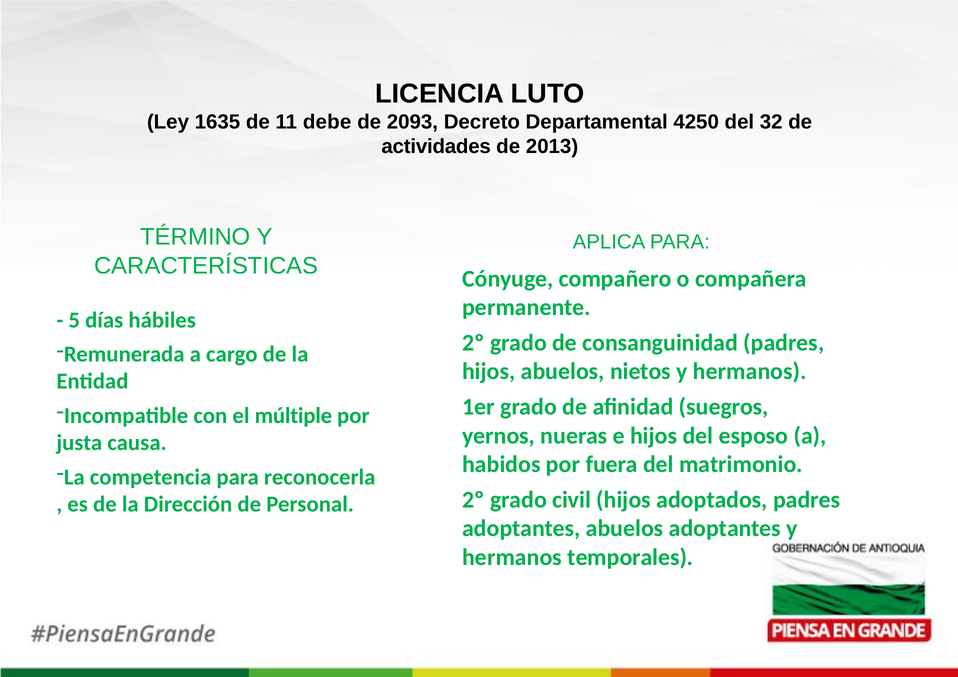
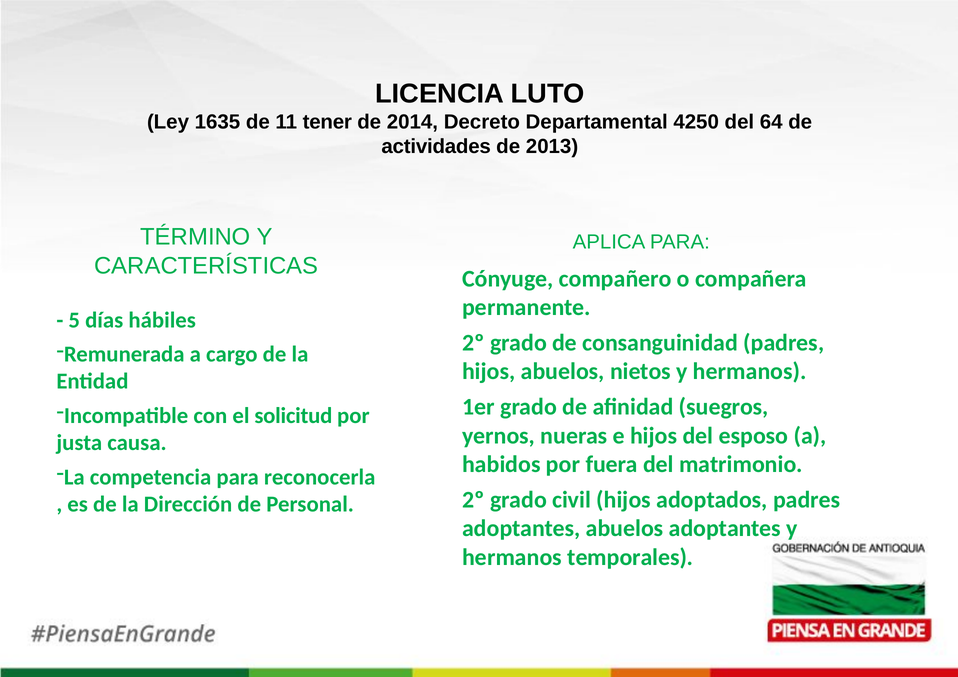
debe: debe -> tener (327, 122)
2093: 2093 -> 2014 (412, 122)
32: 32 -> 64 (771, 122)
múltiple: múltiple -> solicitud (293, 416)
